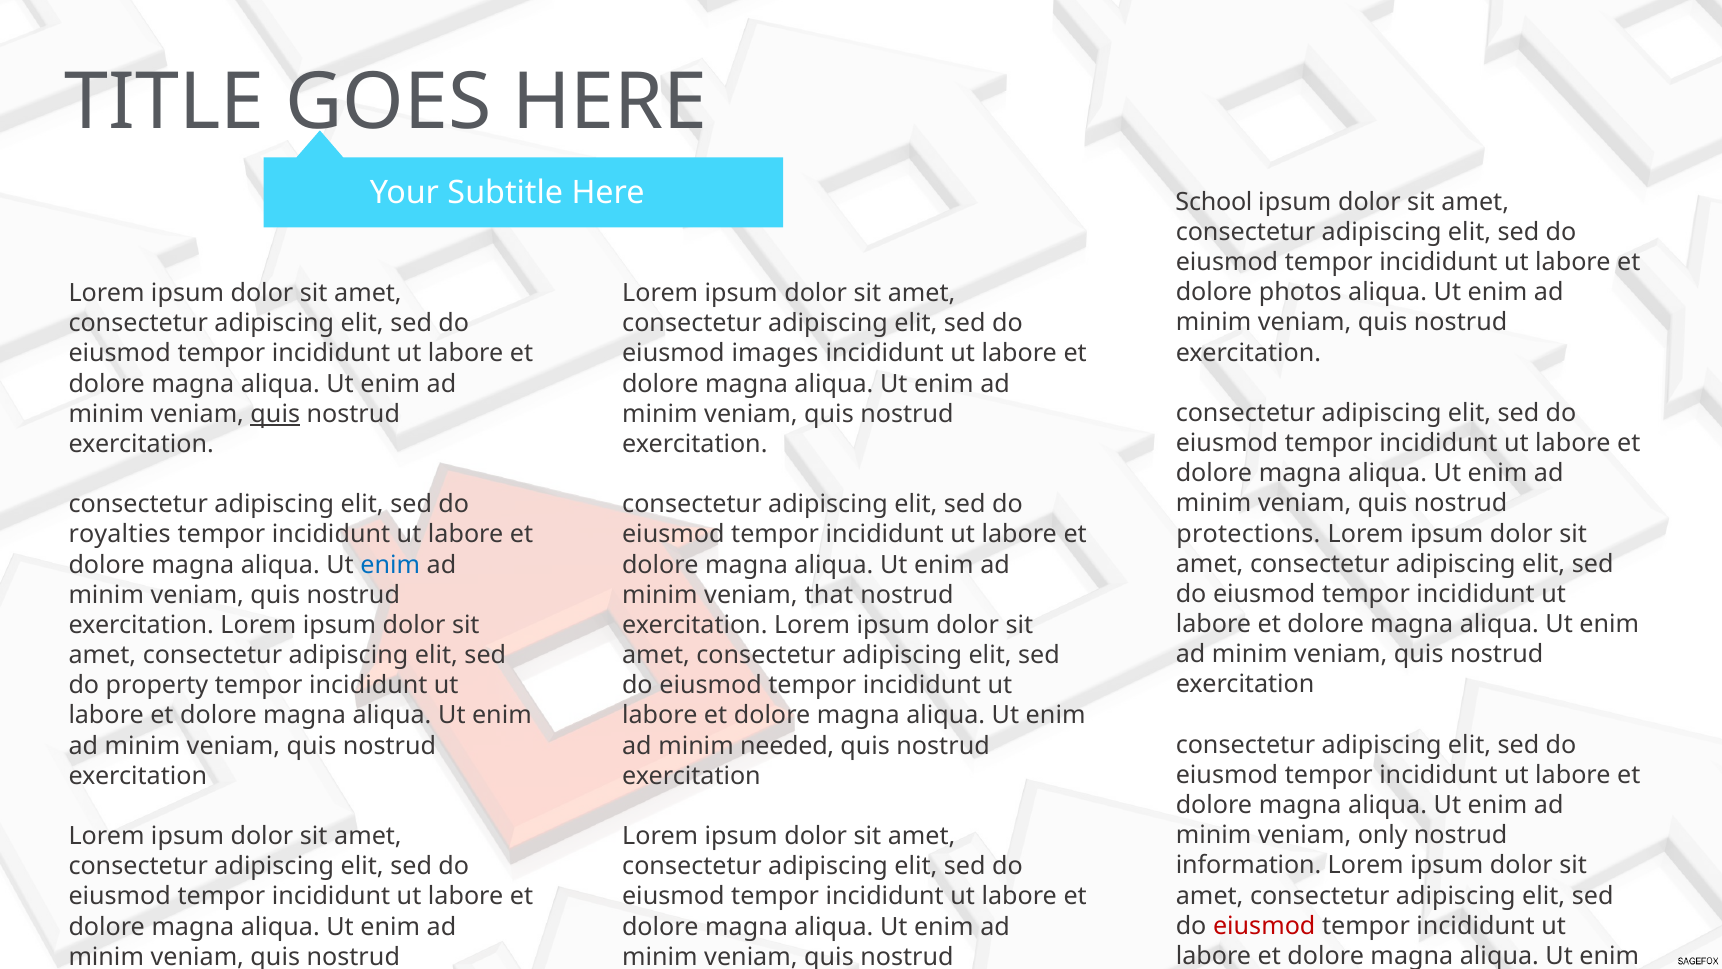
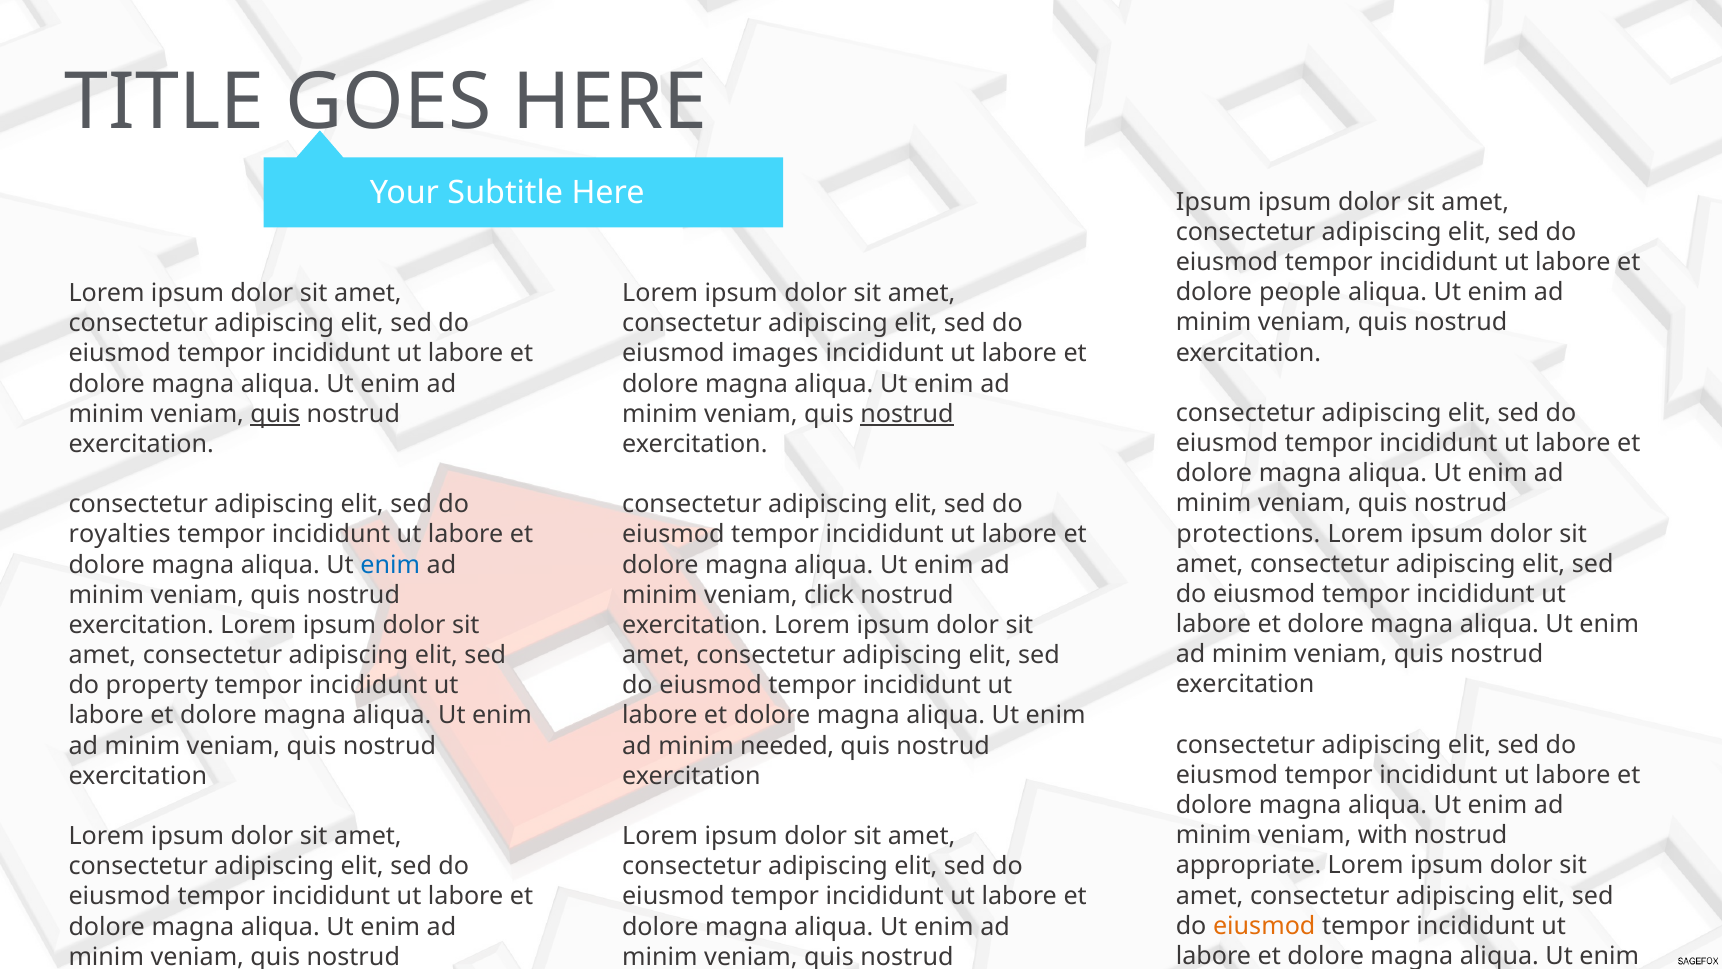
School: School -> Ipsum (1214, 202)
photos: photos -> people (1300, 292)
nostrud underline: none -> present (907, 414)
that: that -> click (829, 595)
only: only -> with (1383, 835)
information: information -> appropriate (1249, 865)
eiusmod colour: red -> orange (1264, 926)
